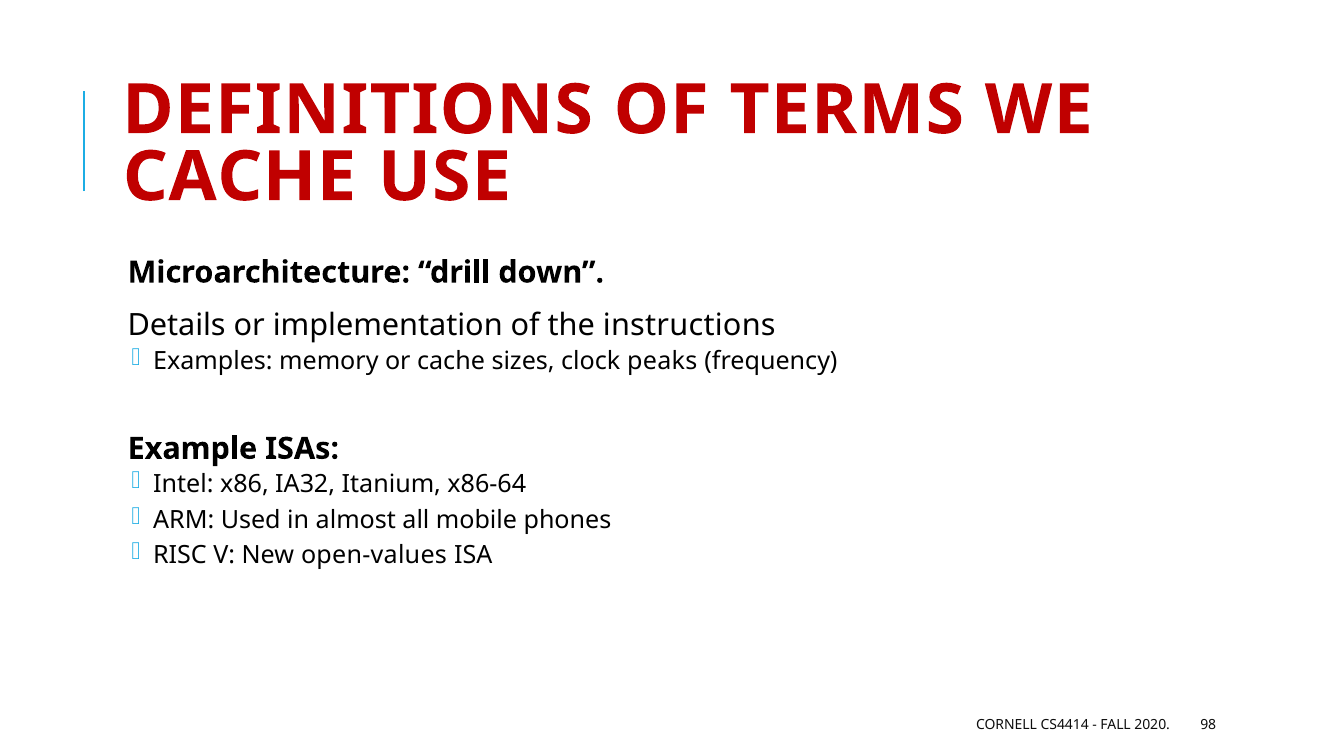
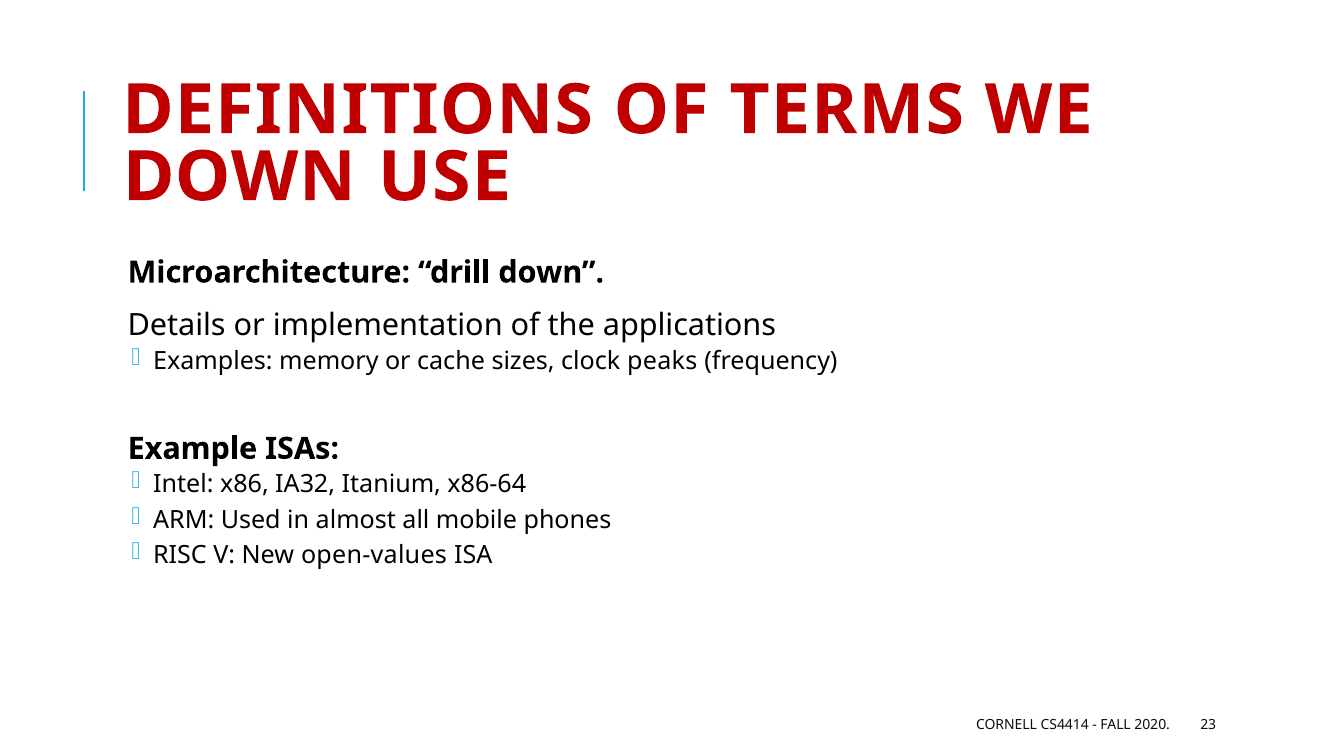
CACHE: CACHE -> DOWN (240, 177)
instructions: instructions -> applications (689, 325)
98: 98 -> 23 (1208, 726)
